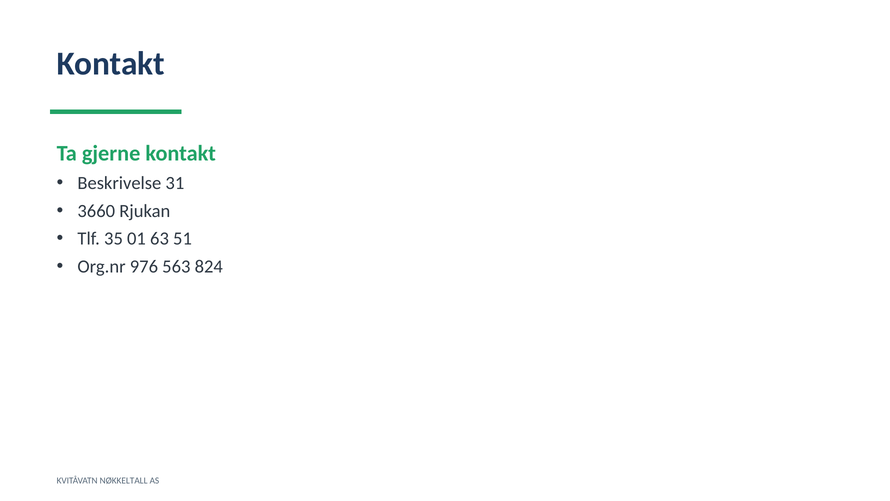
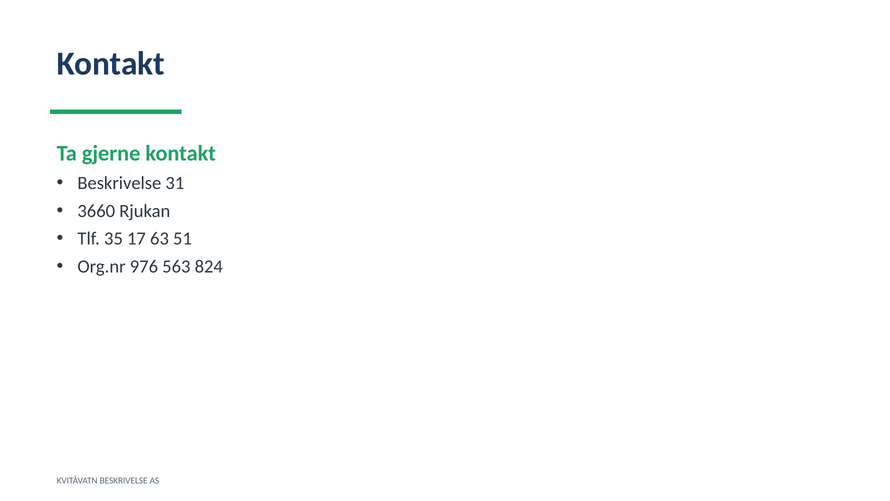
01: 01 -> 17 (136, 239)
KVITÅVATN NØKKELTALL: NØKKELTALL -> BESKRIVELSE (124, 480)
